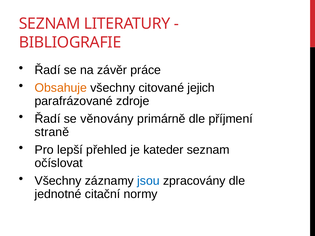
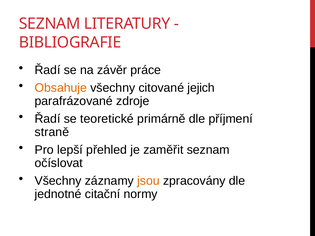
věnovány: věnovány -> teoretické (107, 119)
kateder: kateder -> zaměřit (163, 150)
jsou colour: blue -> orange (148, 181)
